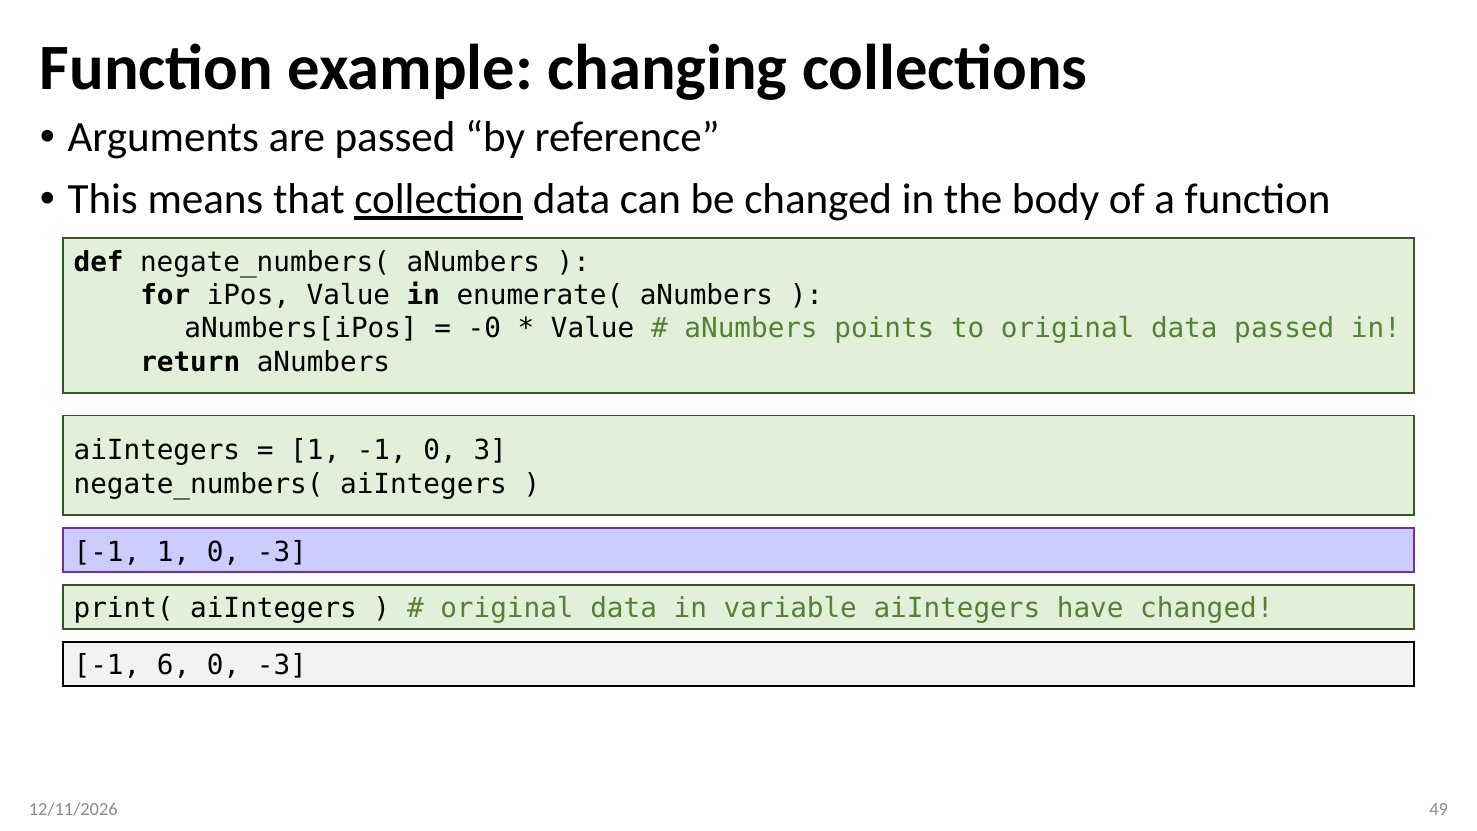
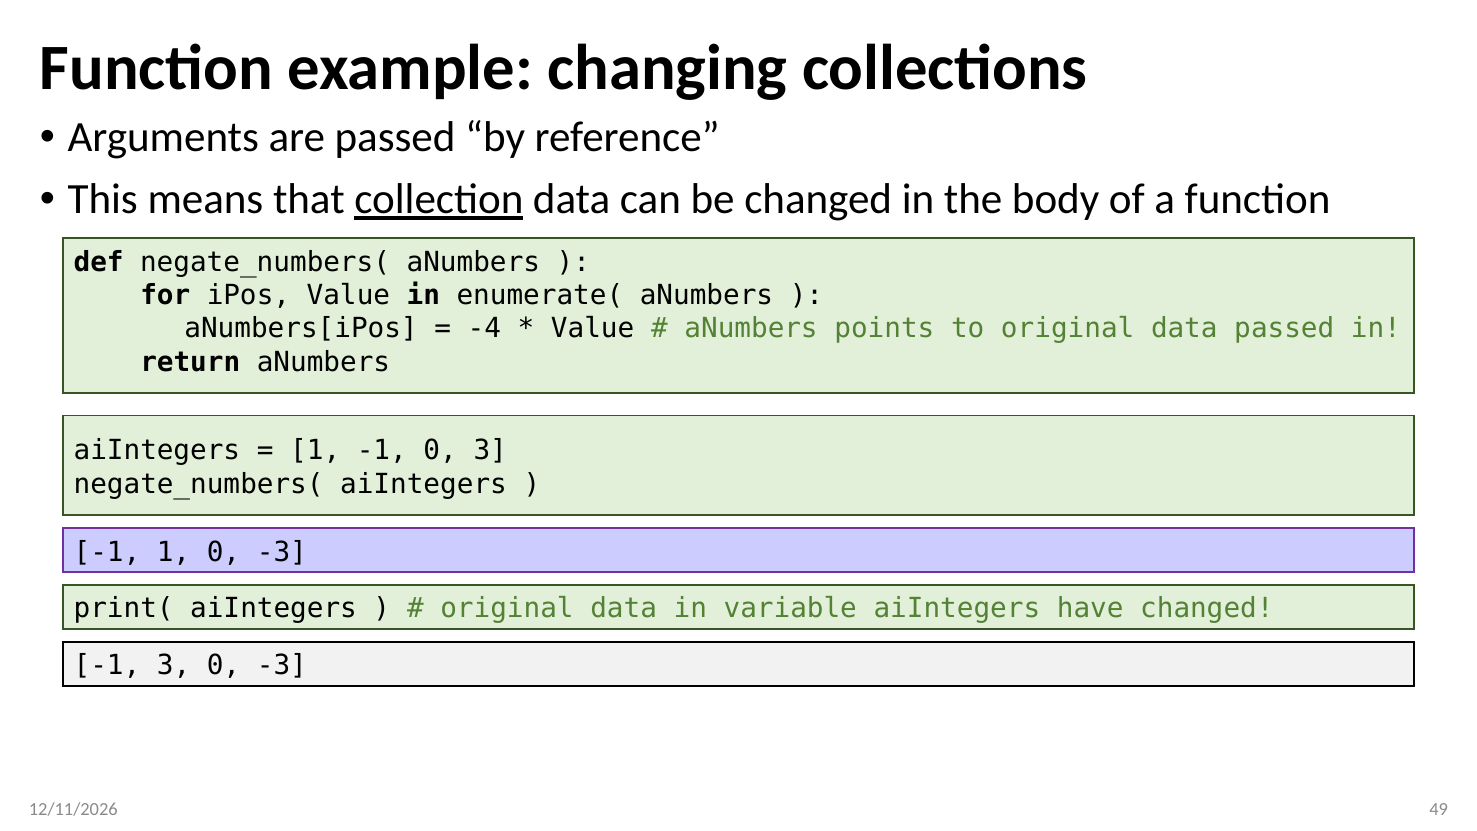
-0: -0 -> -4 (484, 329)
-1 6: 6 -> 3 (174, 666)
